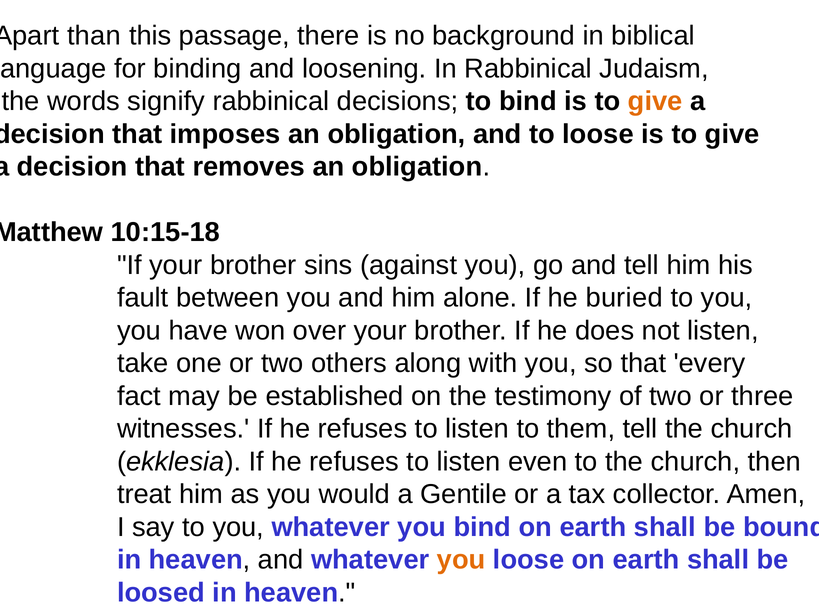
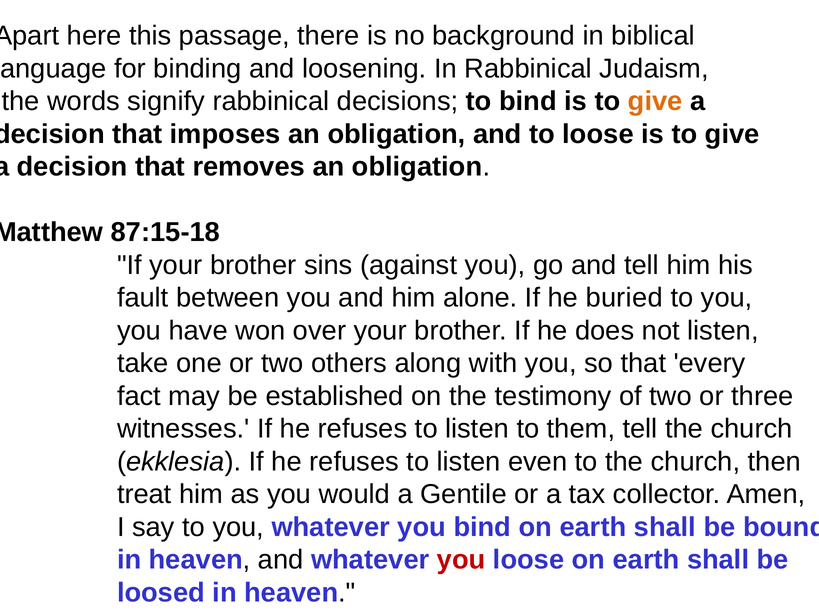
than: than -> here (94, 36)
10:15-18: 10:15-18 -> 87:15-18 (165, 232)
you colour: orange -> red (461, 560)
